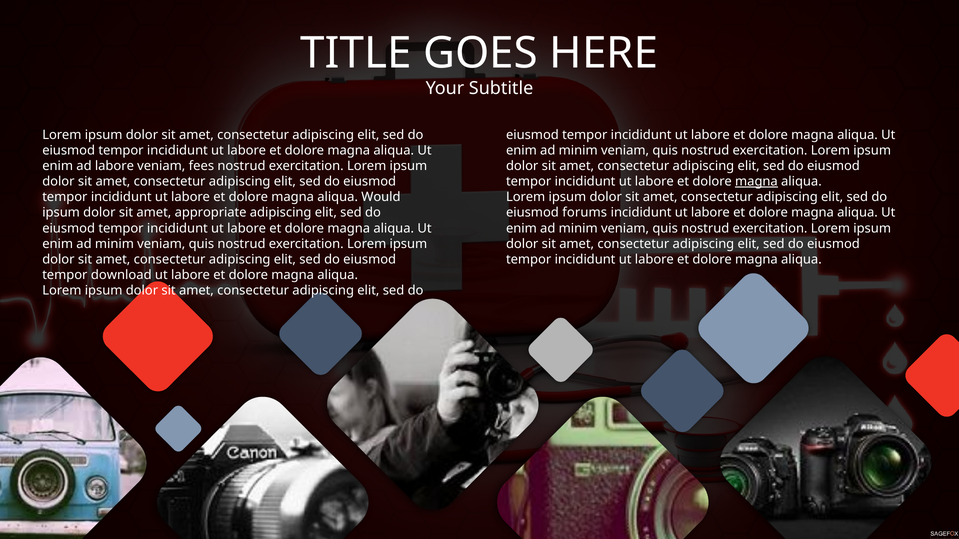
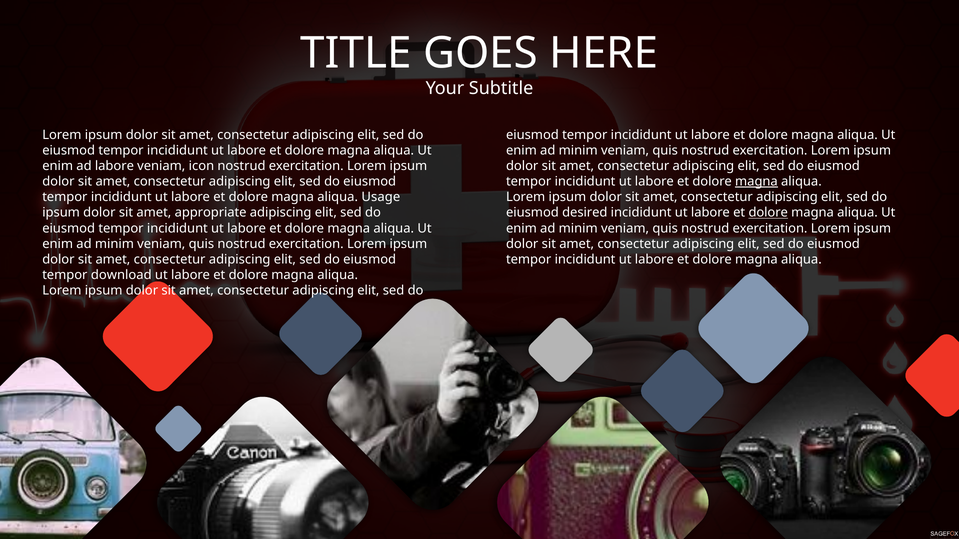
fees: fees -> icon (201, 166)
Would: Would -> Usage (381, 197)
forums: forums -> desired (585, 213)
dolore underline: none -> present (768, 213)
